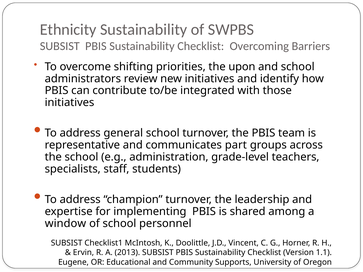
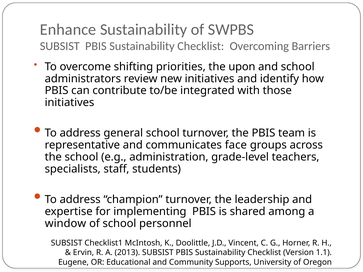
Ethnicity: Ethnicity -> Enhance (68, 30)
part: part -> face (236, 145)
